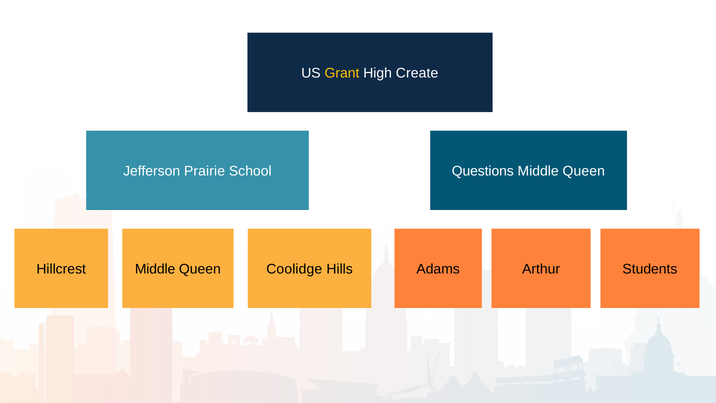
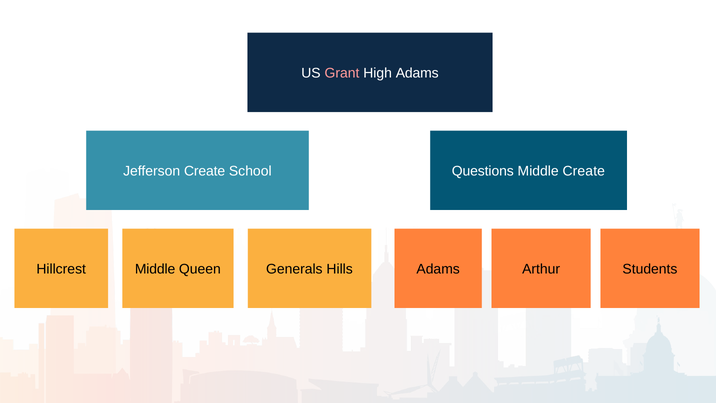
Grant colour: yellow -> pink (342, 73)
High Create: Create -> Adams (417, 73)
Jefferson Prairie: Prairie -> Create (205, 171)
Queen: Queen -> Create (584, 171)
Coolidge: Coolidge -> Generals (294, 269)
